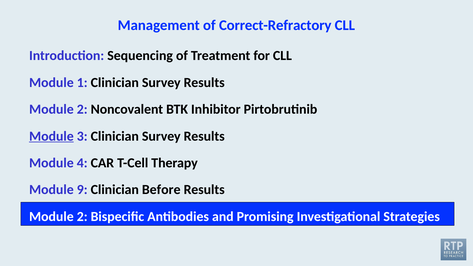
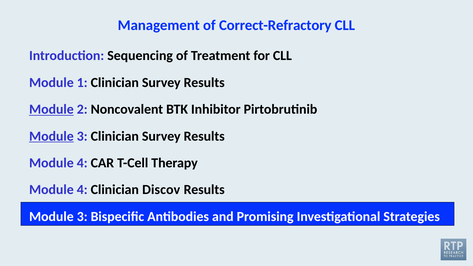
Module underline: none -> present (51, 109)
9: 9 -> 4 (82, 190)
Before: Before -> Discov (161, 190)
2: 2 -> 3 (82, 217)
